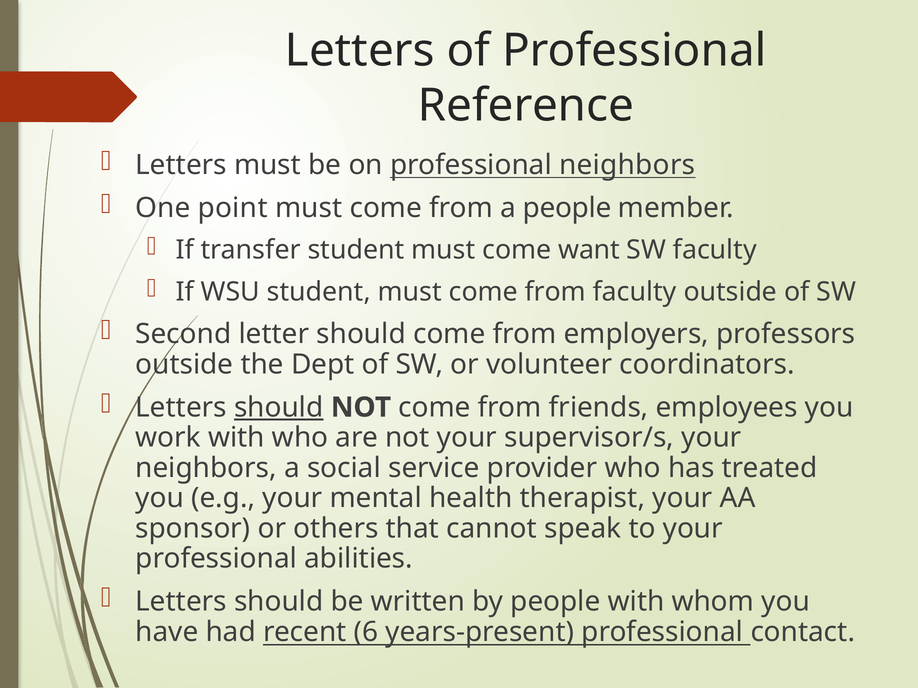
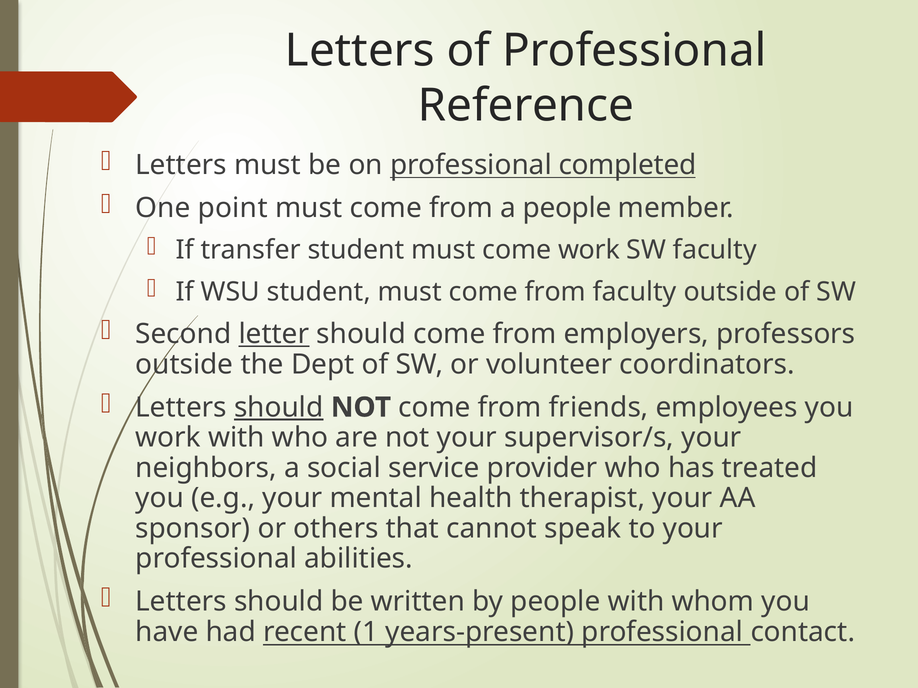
professional neighbors: neighbors -> completed (628, 165)
come want: want -> work (589, 250)
letter underline: none -> present (274, 334)
6: 6 -> 1 (366, 632)
